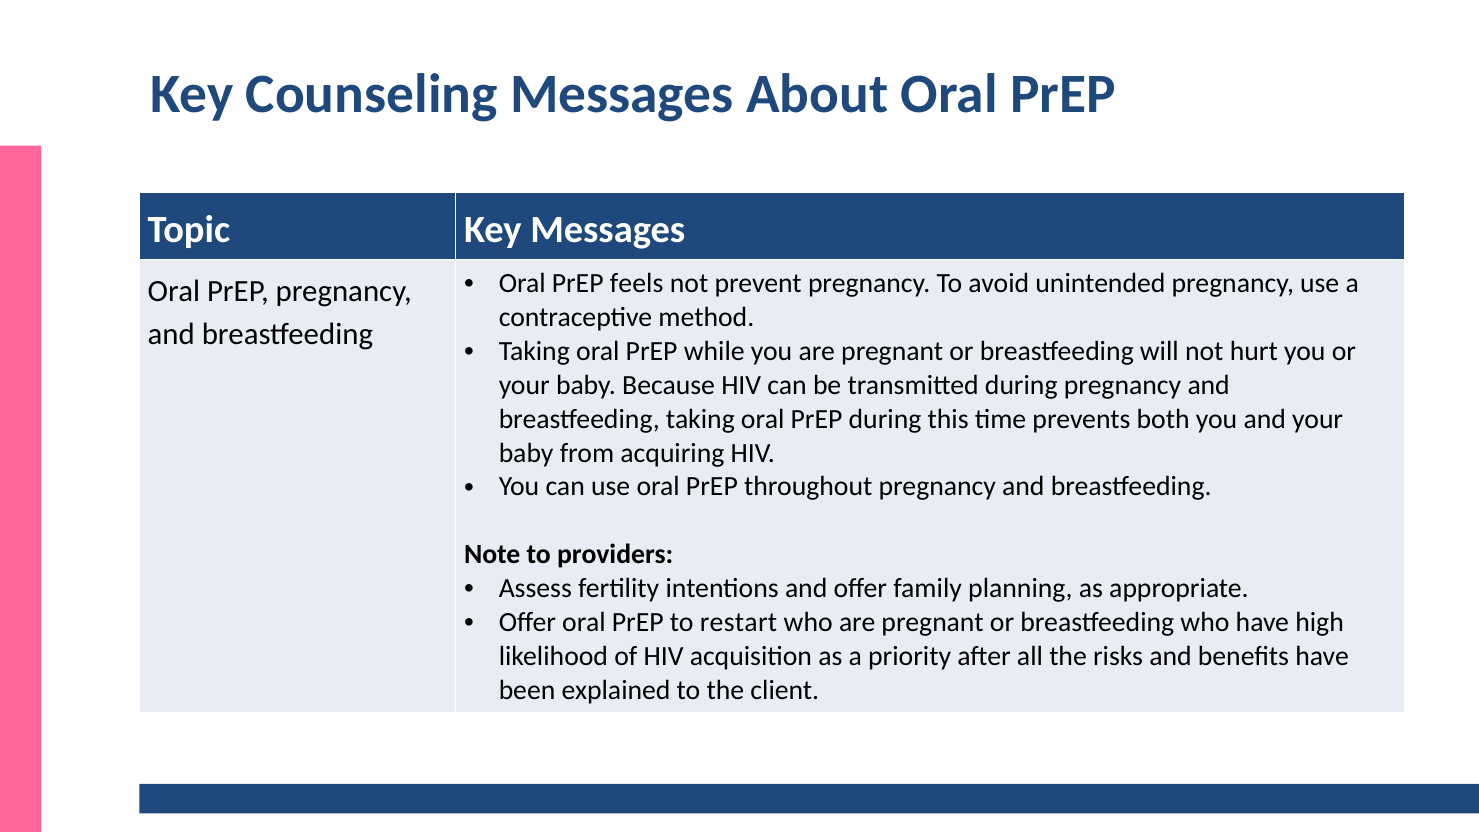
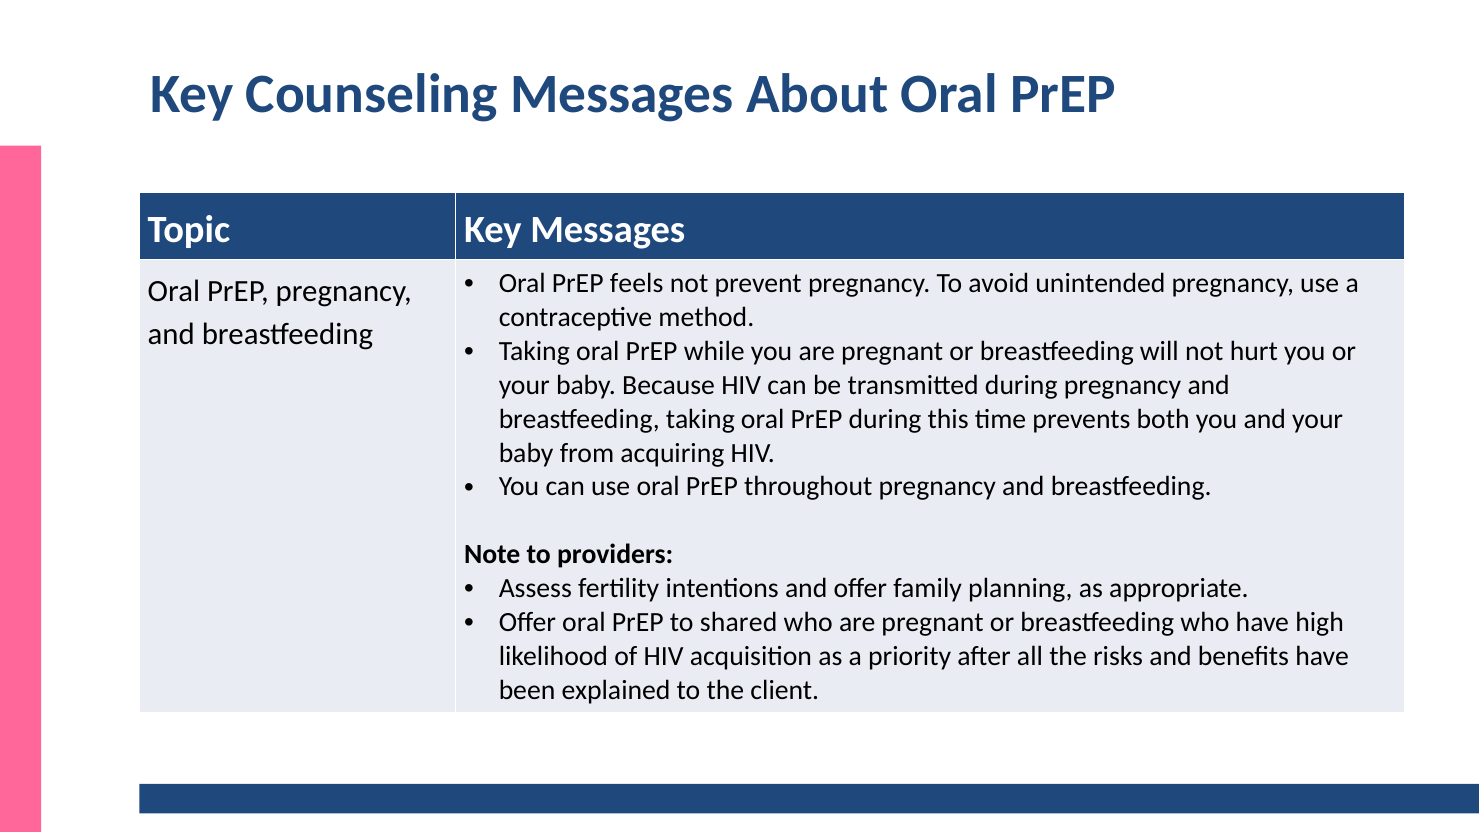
restart: restart -> shared (739, 622)
